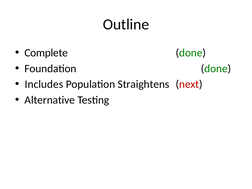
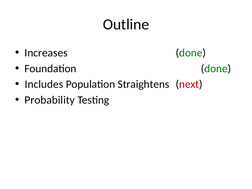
Complete: Complete -> Increases (46, 53)
Alternative: Alternative -> Probability (50, 100)
